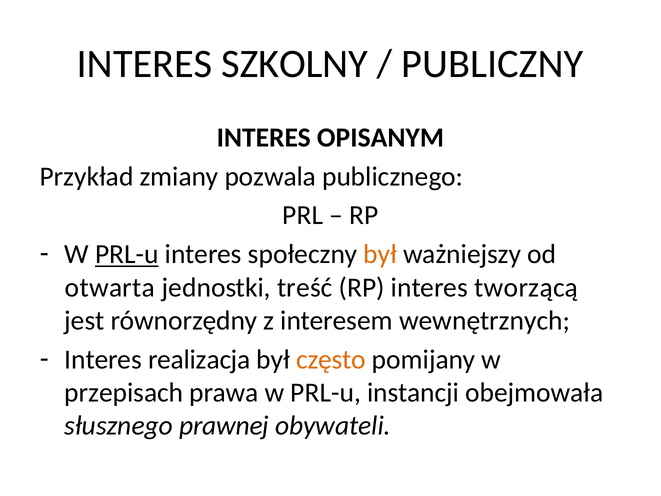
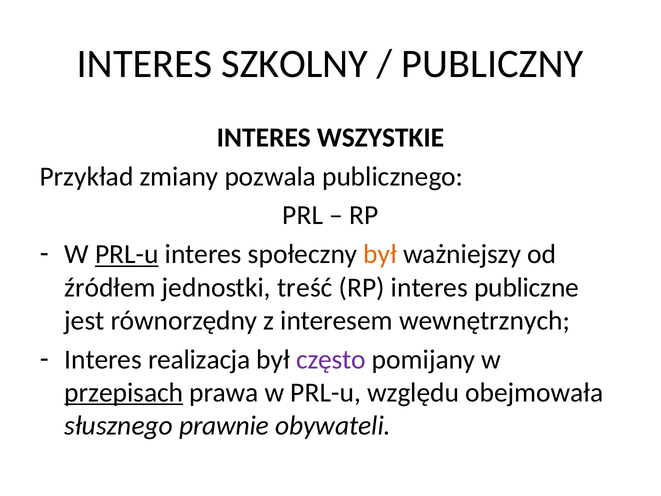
OPISANYM: OPISANYM -> WSZYSTKIE (381, 137)
otwarta: otwarta -> źródłem (110, 287)
tworzącą: tworzącą -> publiczne (527, 287)
często colour: orange -> purple (331, 359)
przepisach underline: none -> present (124, 392)
instancji: instancji -> względu (413, 392)
prawnej: prawnej -> prawnie (224, 425)
